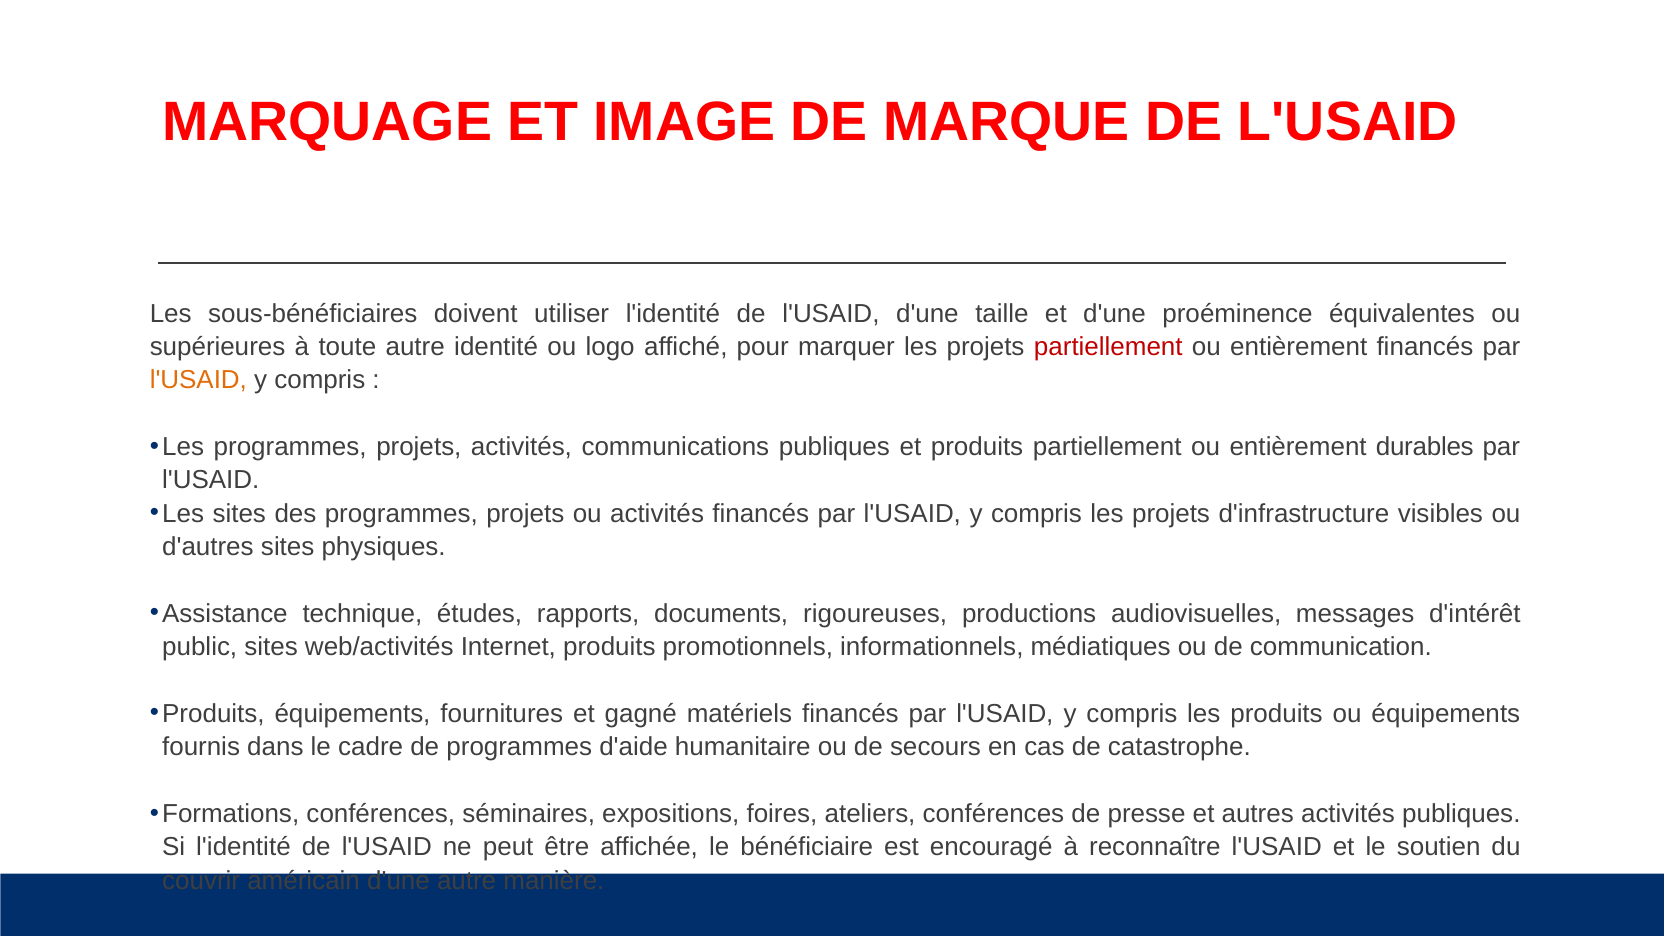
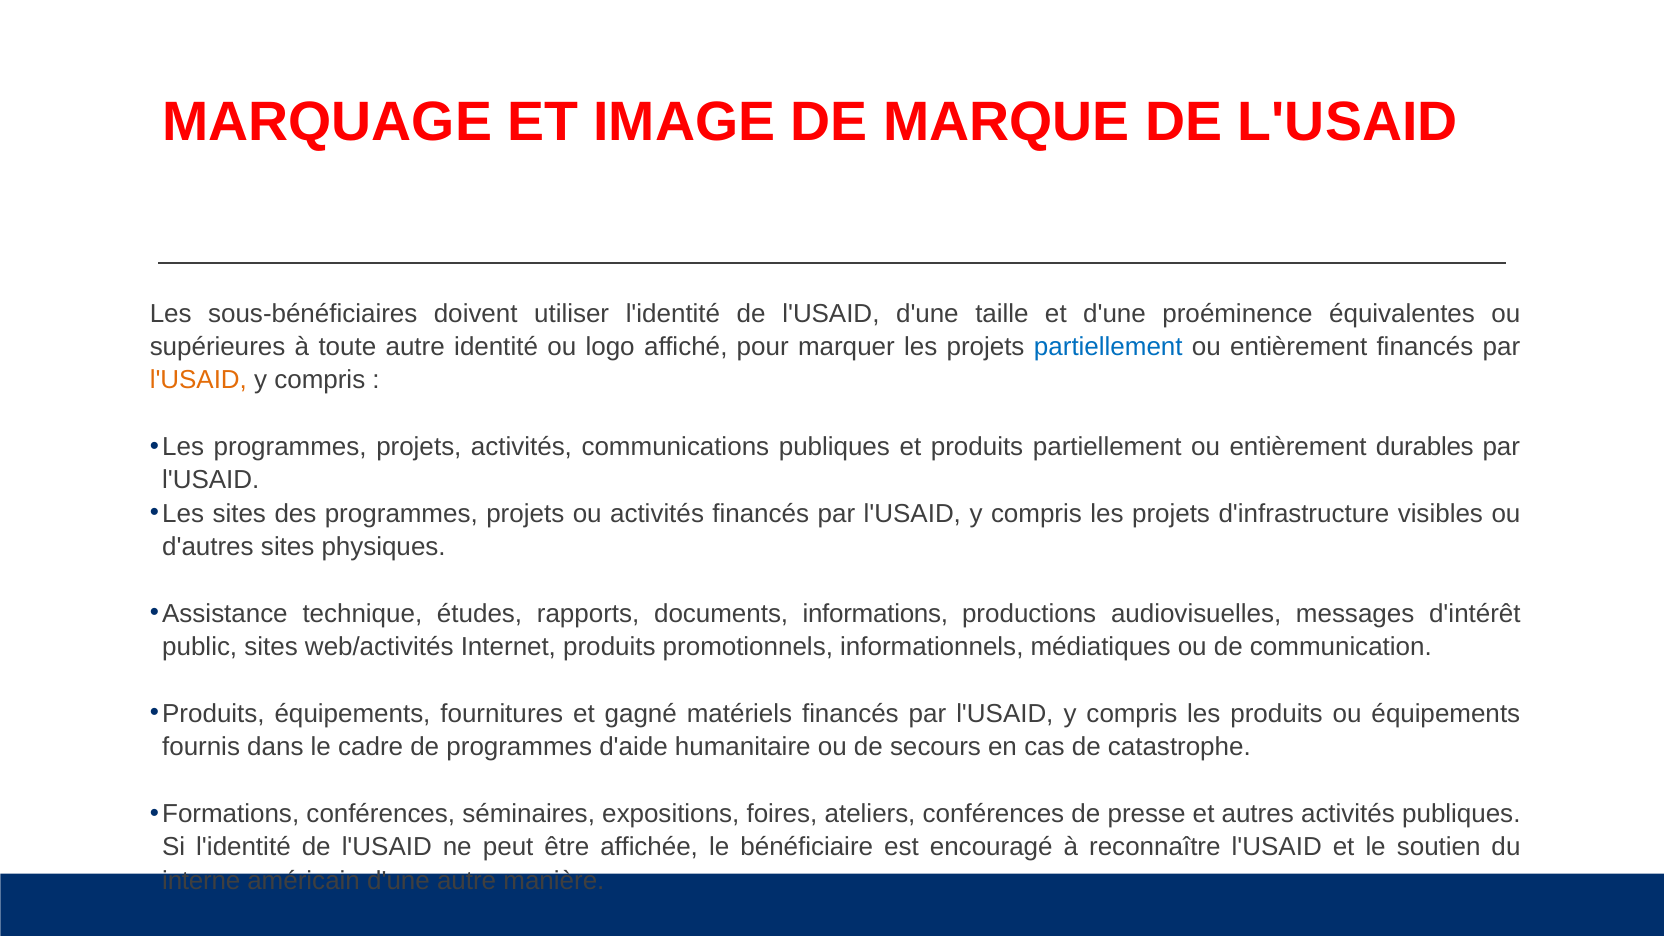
partiellement colour: red -> blue (1108, 347)
rigoureuses: rigoureuses -> informations (875, 614)
couvrir: couvrir -> interne (201, 881)
